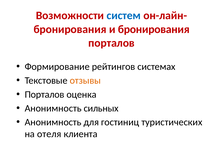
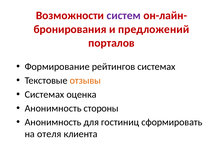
систем colour: blue -> purple (124, 16)
и бронирования: бронирования -> предложений (154, 29)
Порталов: Порталов -> Системах (44, 95)
сильных: сильных -> стороны (101, 108)
туристических: туристических -> сформировать (172, 122)
